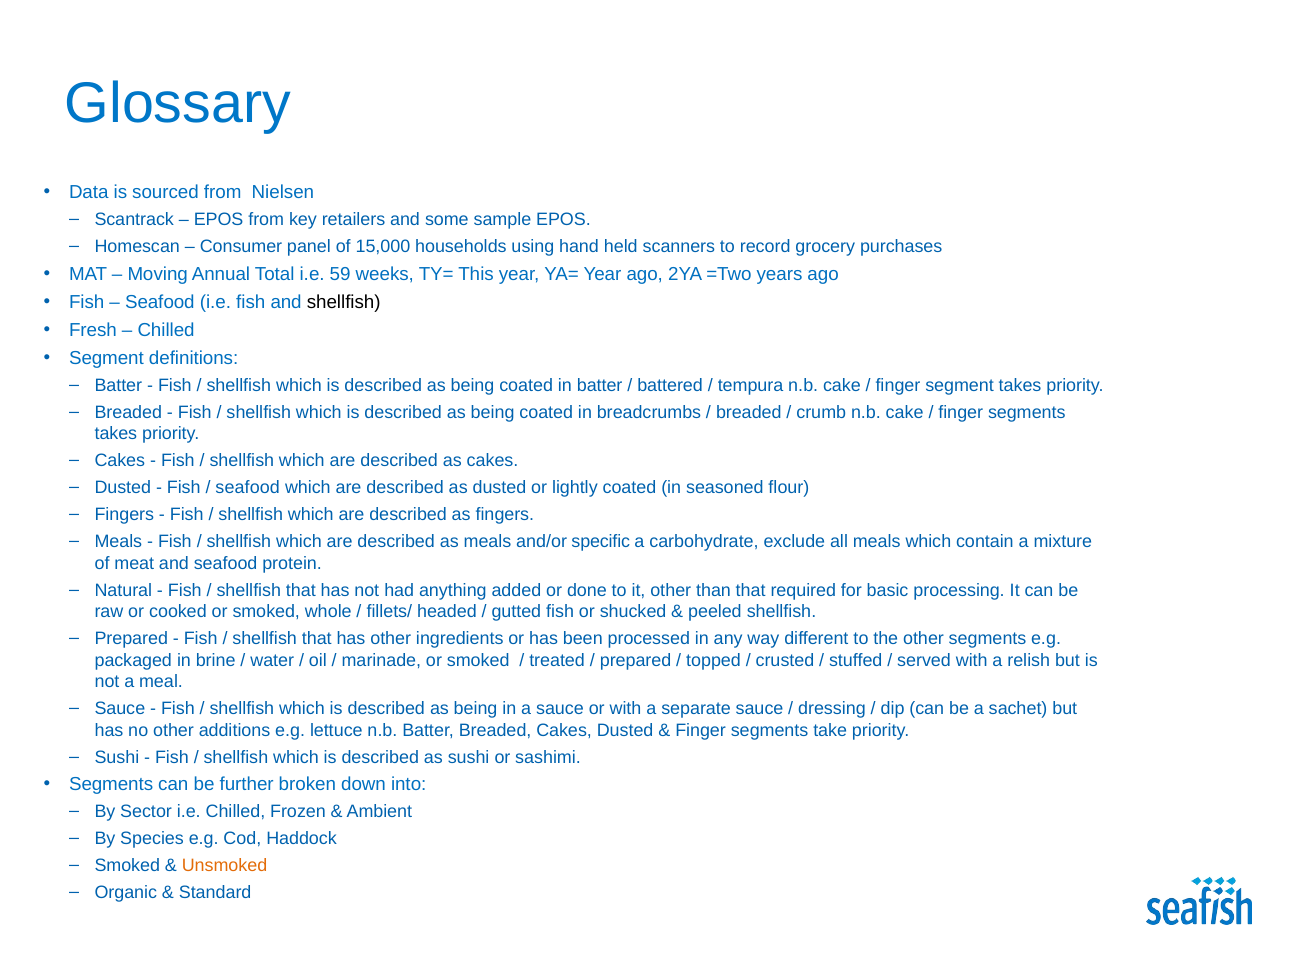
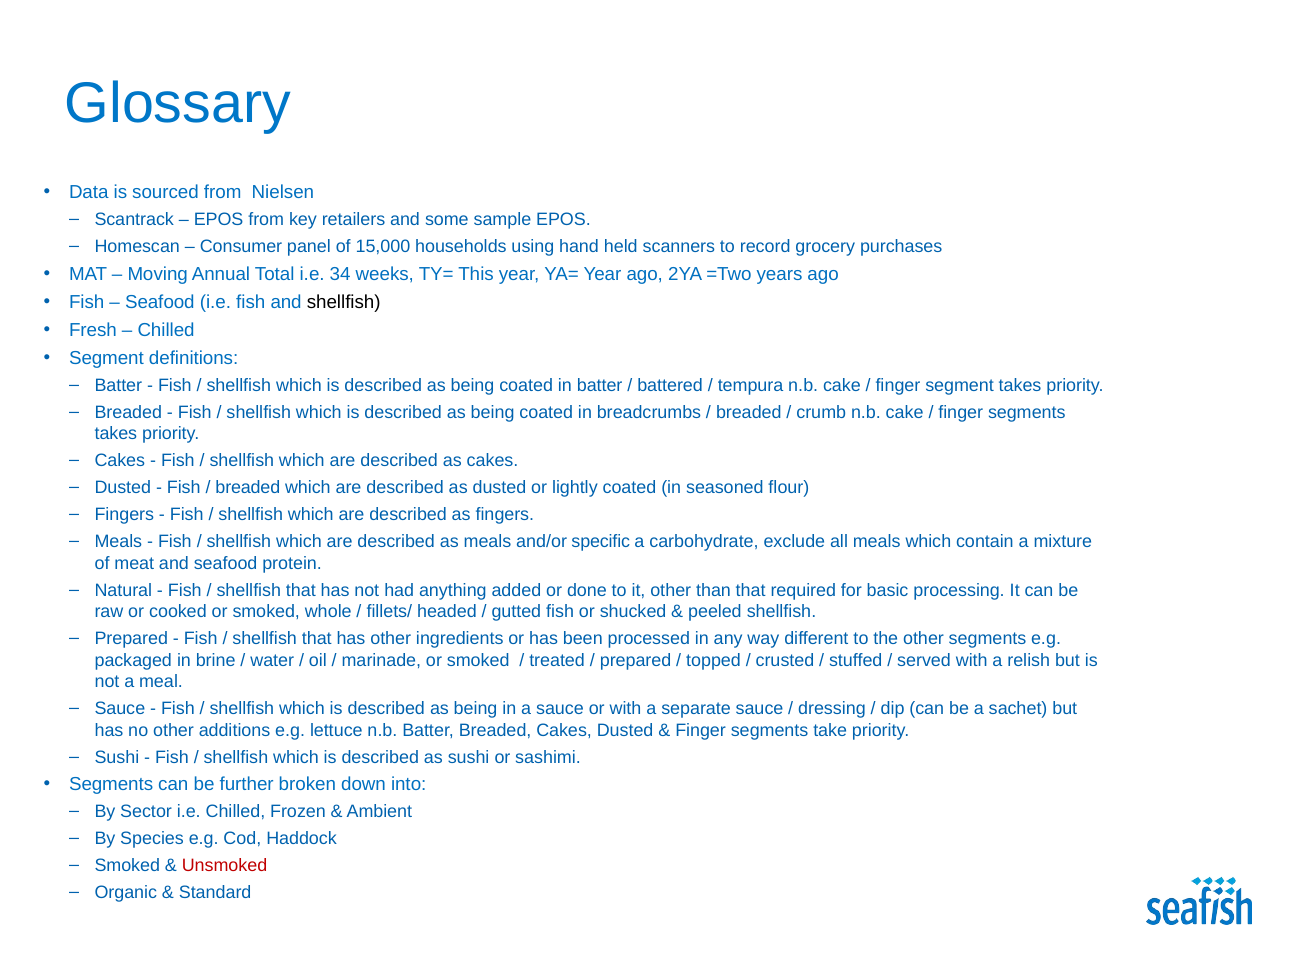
59: 59 -> 34 (340, 274)
seafood: seafood -> breaded (248, 488)
Unsmoked colour: orange -> red (225, 866)
